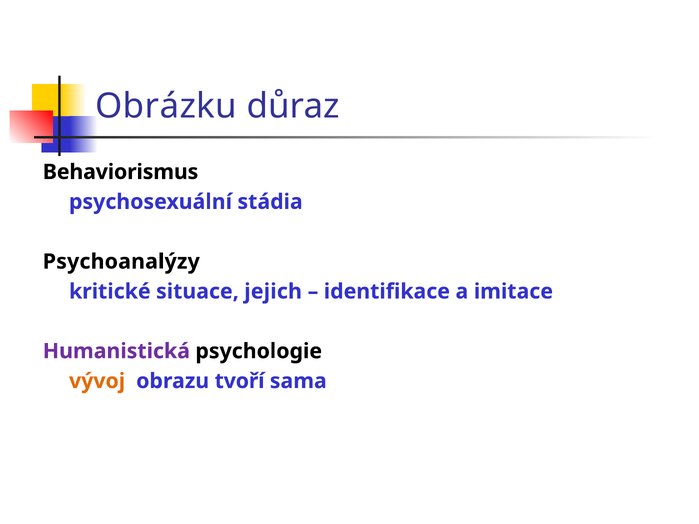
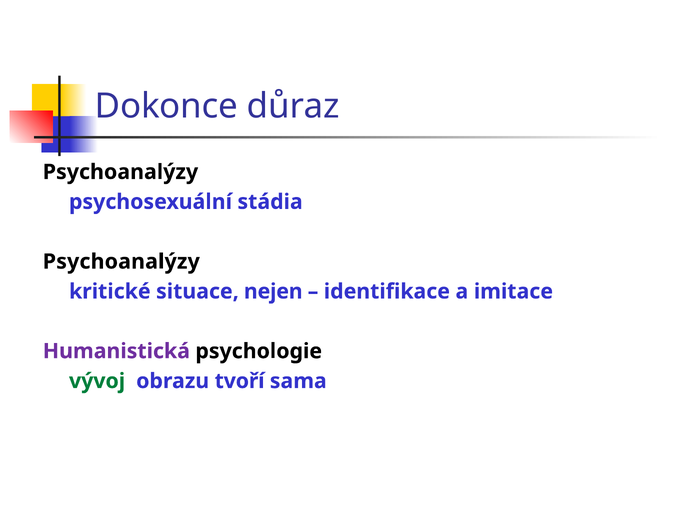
Obrázku: Obrázku -> Dokonce (166, 106)
Behaviorismus: Behaviorismus -> Psychoanalýzy (120, 172)
jejich: jejich -> nejen (273, 292)
vývoj colour: orange -> green (97, 381)
